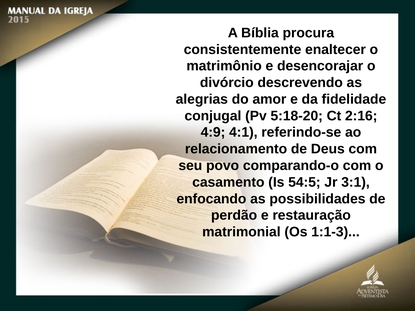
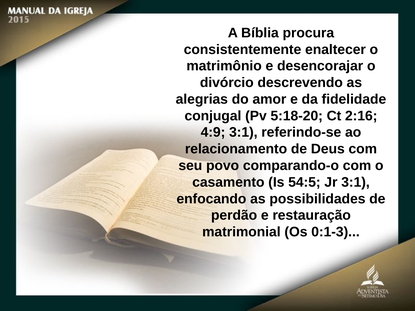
4:9 4:1: 4:1 -> 3:1 (243, 133)
1:1-3: 1:1-3 -> 0:1-3 (336, 232)
